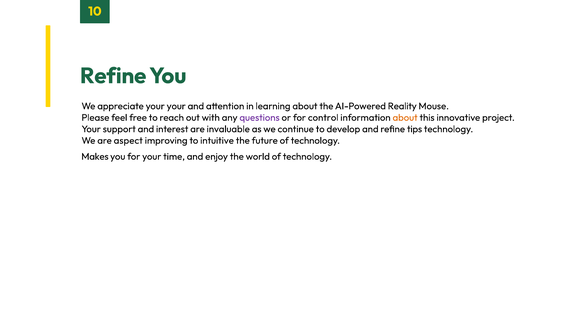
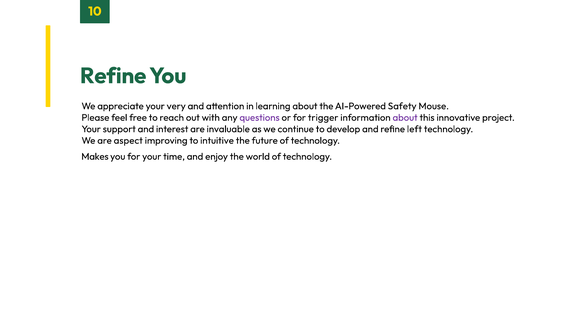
your your: your -> very (176, 106)
Reality: Reality -> Safety (402, 106)
control: control -> trigger (323, 118)
about colour: orange -> purple (405, 118)
tips: tips -> left (414, 129)
